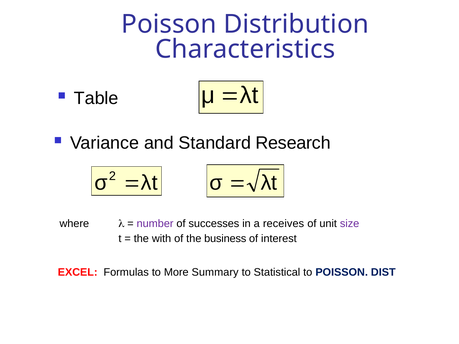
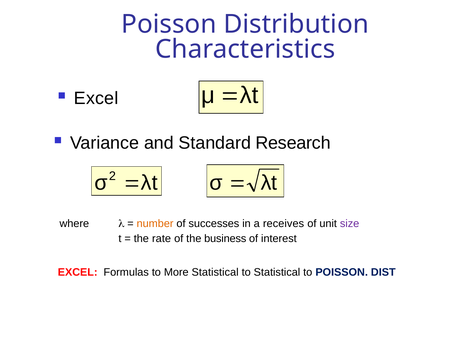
Table: Table -> Excel (96, 98)
number colour: purple -> orange (155, 224)
with: with -> rate (161, 239)
More Summary: Summary -> Statistical (215, 272)
